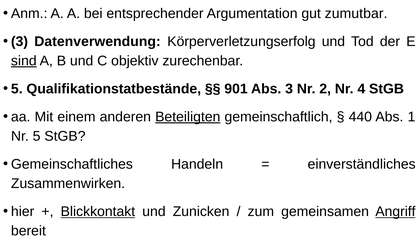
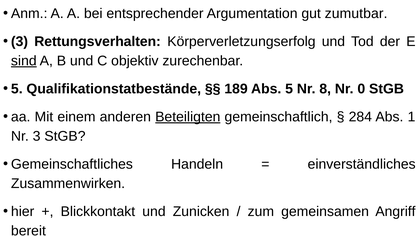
Datenverwendung: Datenverwendung -> Rettungsverhalten (98, 41)
901: 901 -> 189 (236, 89)
3: 3 -> 5 (289, 89)
2: 2 -> 8 (325, 89)
4: 4 -> 0 (361, 89)
440: 440 -> 284 (360, 117)
5: 5 -> 3 (37, 136)
Blickkontakt underline: present -> none (98, 211)
Angriff underline: present -> none (395, 211)
